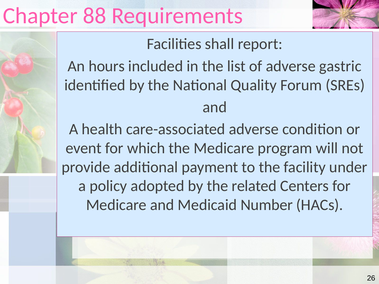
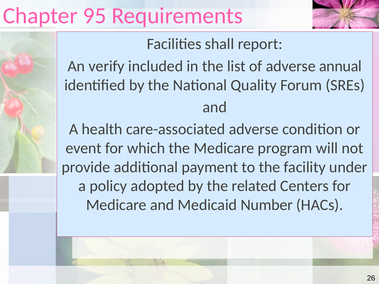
88: 88 -> 95 (95, 16)
hours: hours -> verify (107, 66)
gastric: gastric -> annual (340, 66)
